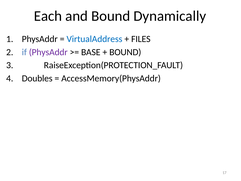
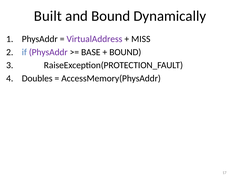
Each: Each -> Built (48, 16)
VirtualAddress colour: blue -> purple (94, 39)
FILES: FILES -> MISS (141, 39)
